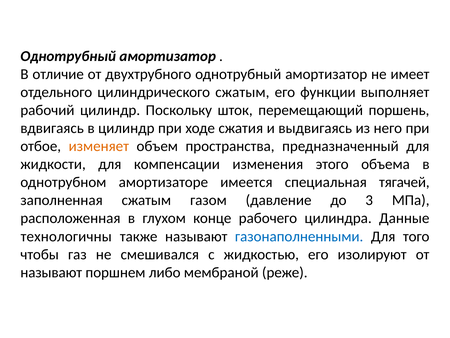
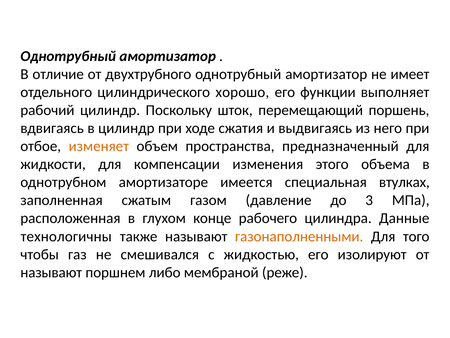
цилиндрического сжатым: сжатым -> хорошо (242, 92)
тягачей: тягачей -> втулках (404, 182)
газонаполненными colour: blue -> orange (299, 236)
